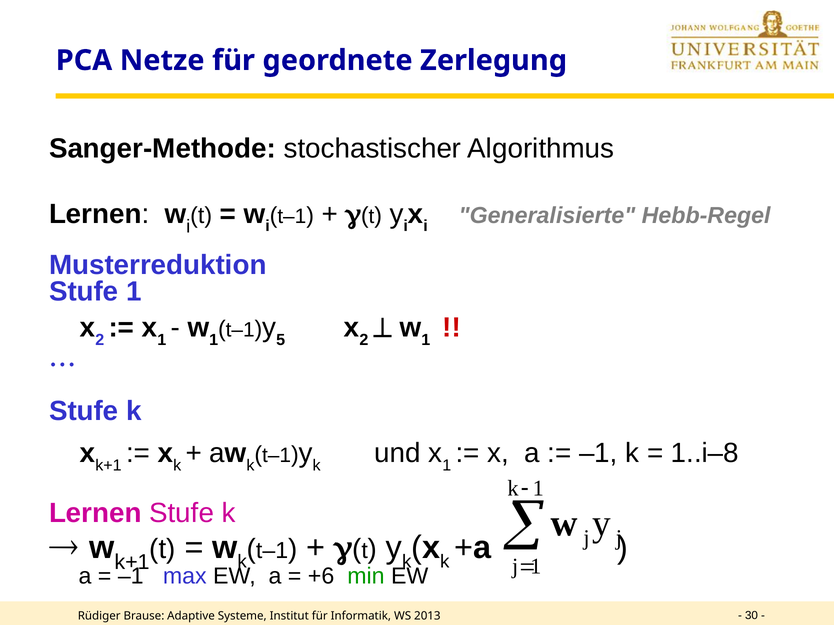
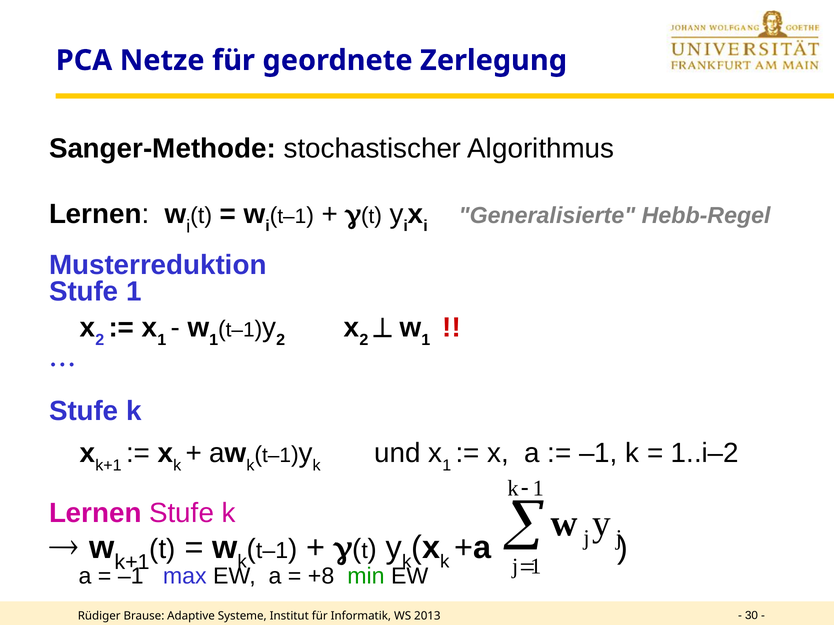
5: 5 -> 2 (281, 340)
1..i–8: 1..i–8 -> 1..i–2 (705, 453)
+6: +6 -> +8 (321, 577)
